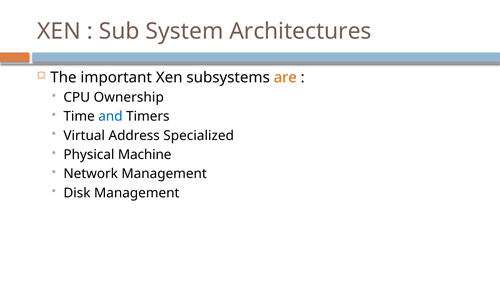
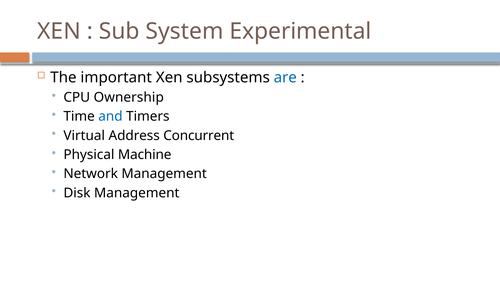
Architectures: Architectures -> Experimental (300, 31)
are colour: orange -> blue (285, 78)
Specialized: Specialized -> Concurrent (199, 136)
